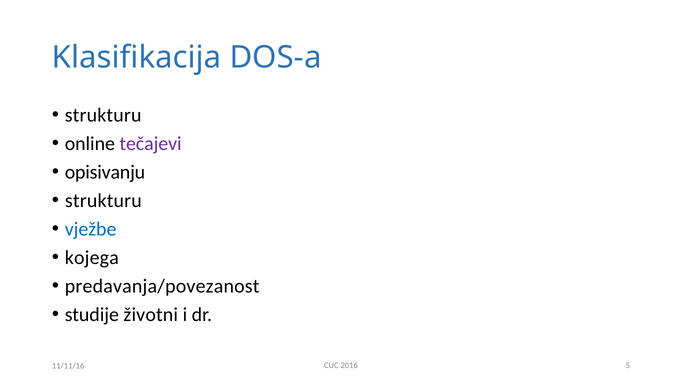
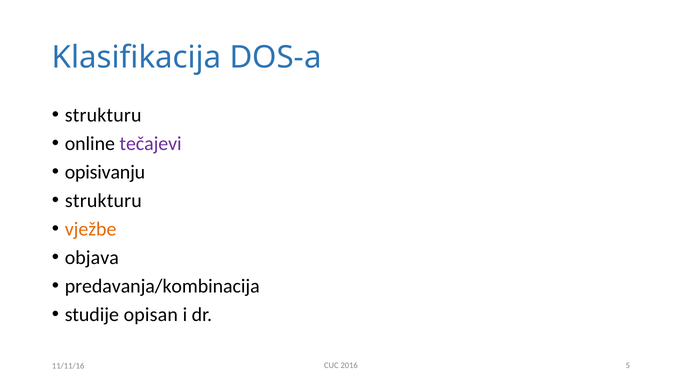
vježbe colour: blue -> orange (91, 229)
kojega: kojega -> objava (92, 258)
predavanja/povezanost: predavanja/povezanost -> predavanja/kombinacija (162, 287)
životni: životni -> opisan (151, 315)
